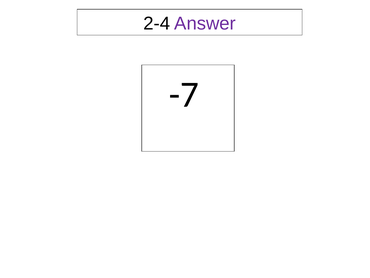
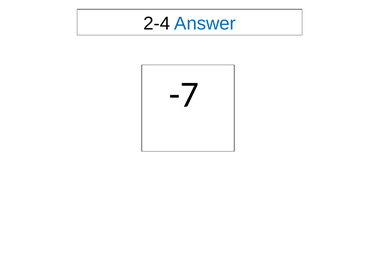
Answer colour: purple -> blue (205, 23)
